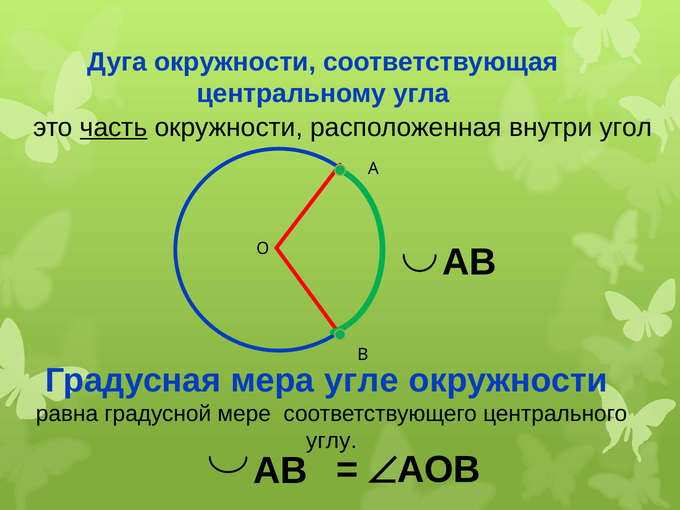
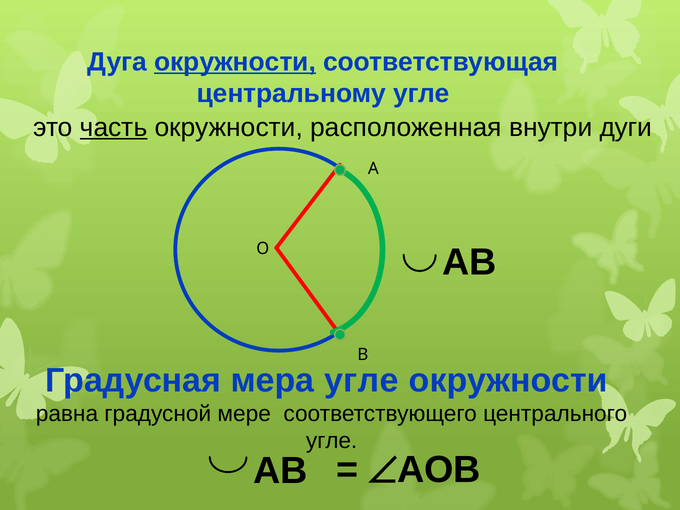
окружности underline: none -> present (235, 62)
центральному угла: угла -> угле (421, 94)
угол: угол -> дуги (626, 127)
углу: углу -> угле (332, 441)
